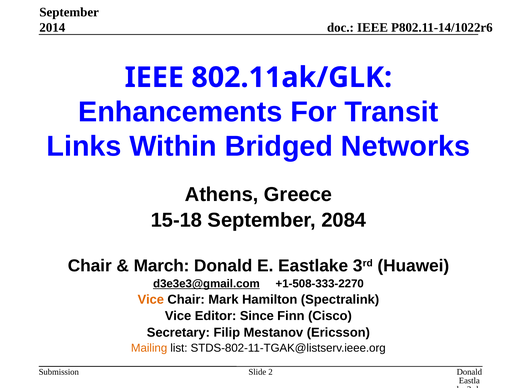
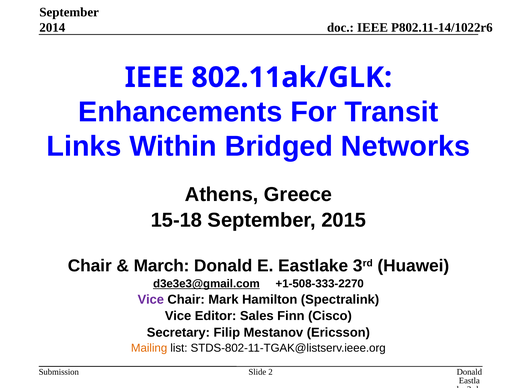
2084: 2084 -> 2015 (344, 220)
Vice colour: orange -> purple (151, 299)
Since: Since -> Sales (257, 316)
